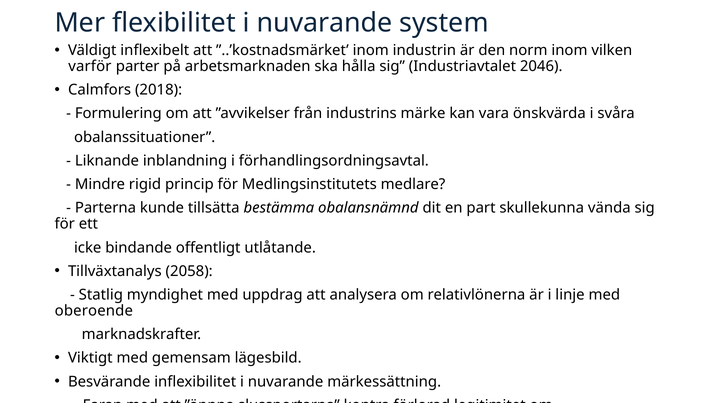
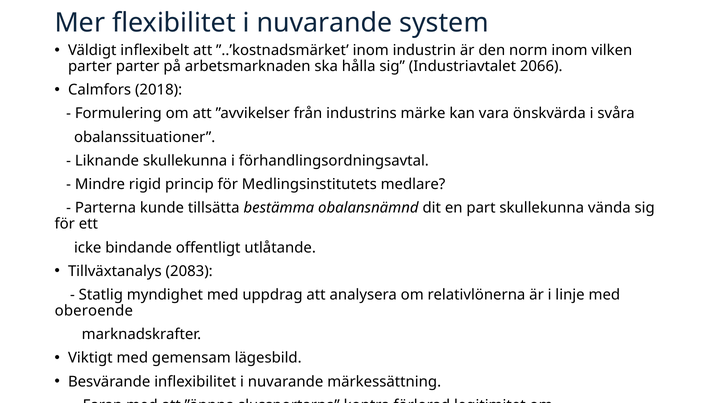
varför: varför -> parter (90, 66)
2046: 2046 -> 2066 (541, 66)
Liknande inblandning: inblandning -> skullekunna (185, 161)
2058: 2058 -> 2083 (189, 271)
